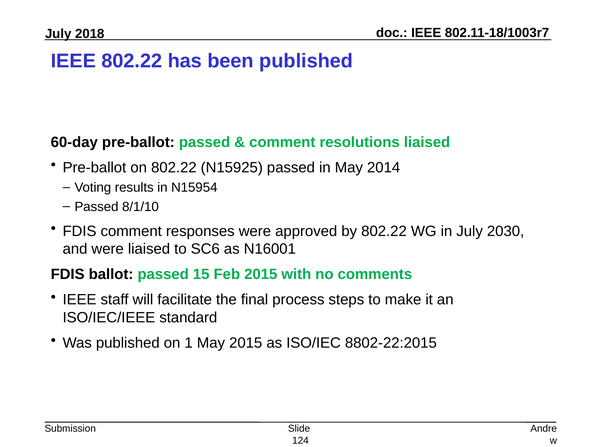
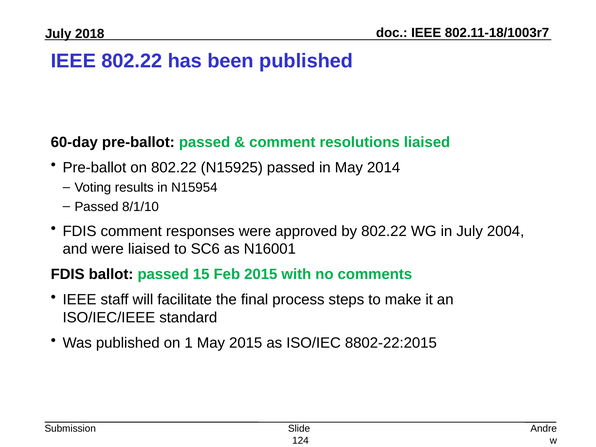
2030: 2030 -> 2004 (506, 231)
